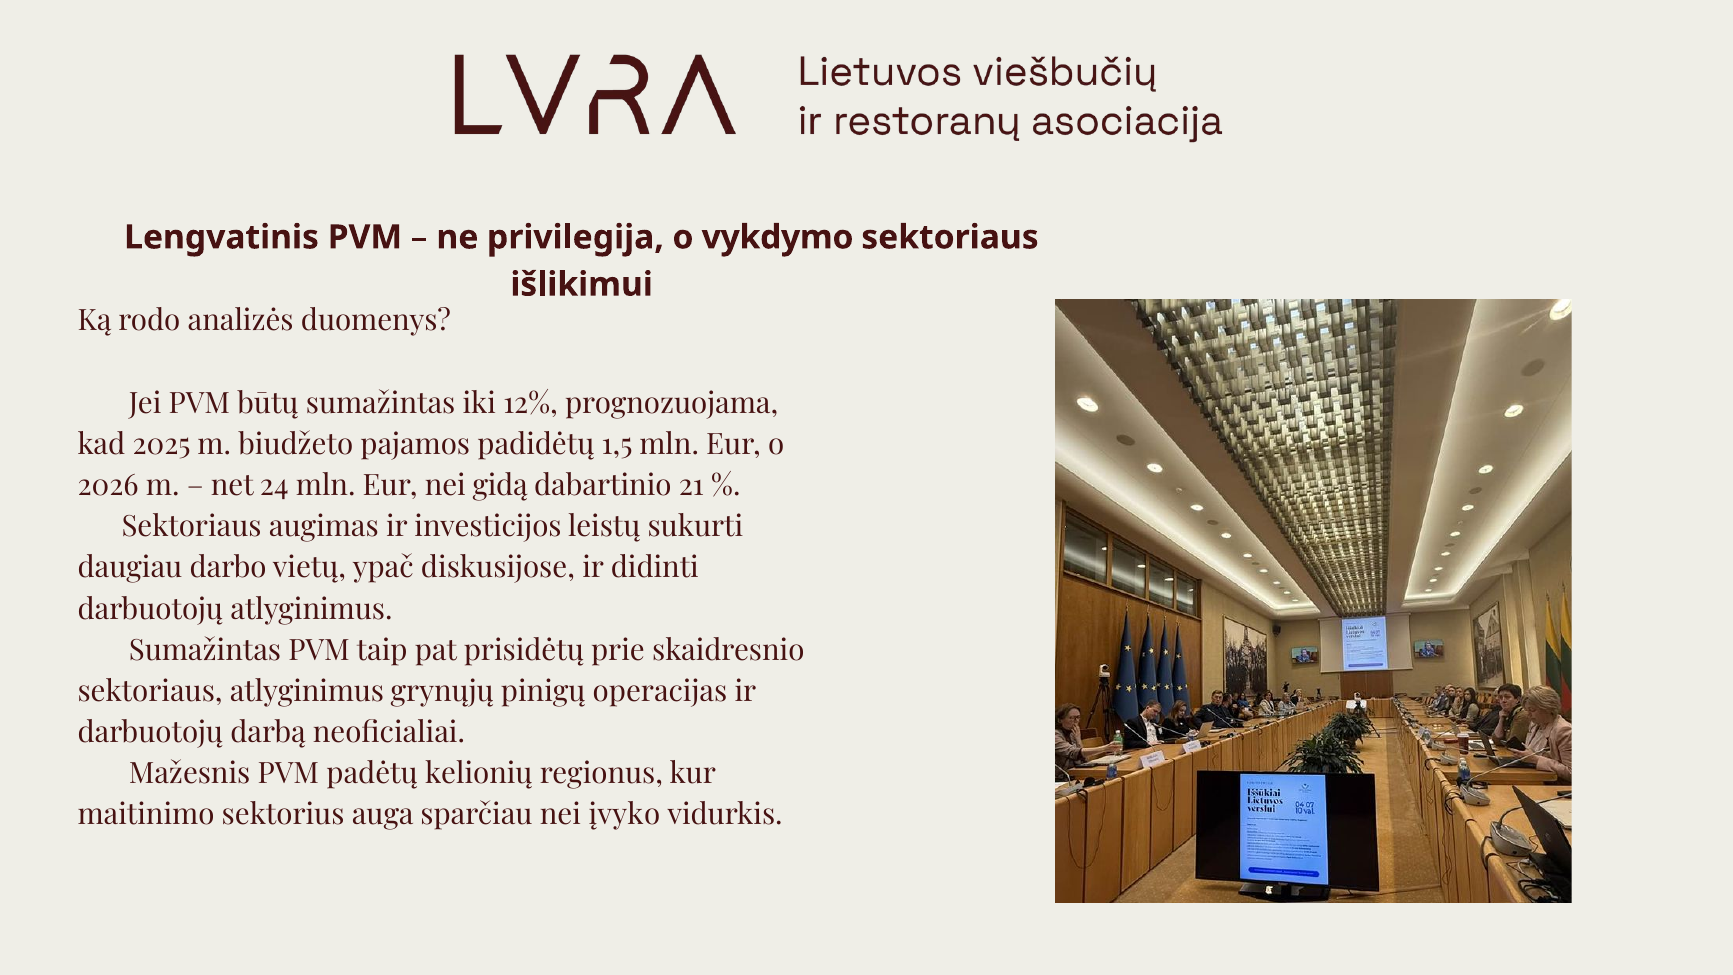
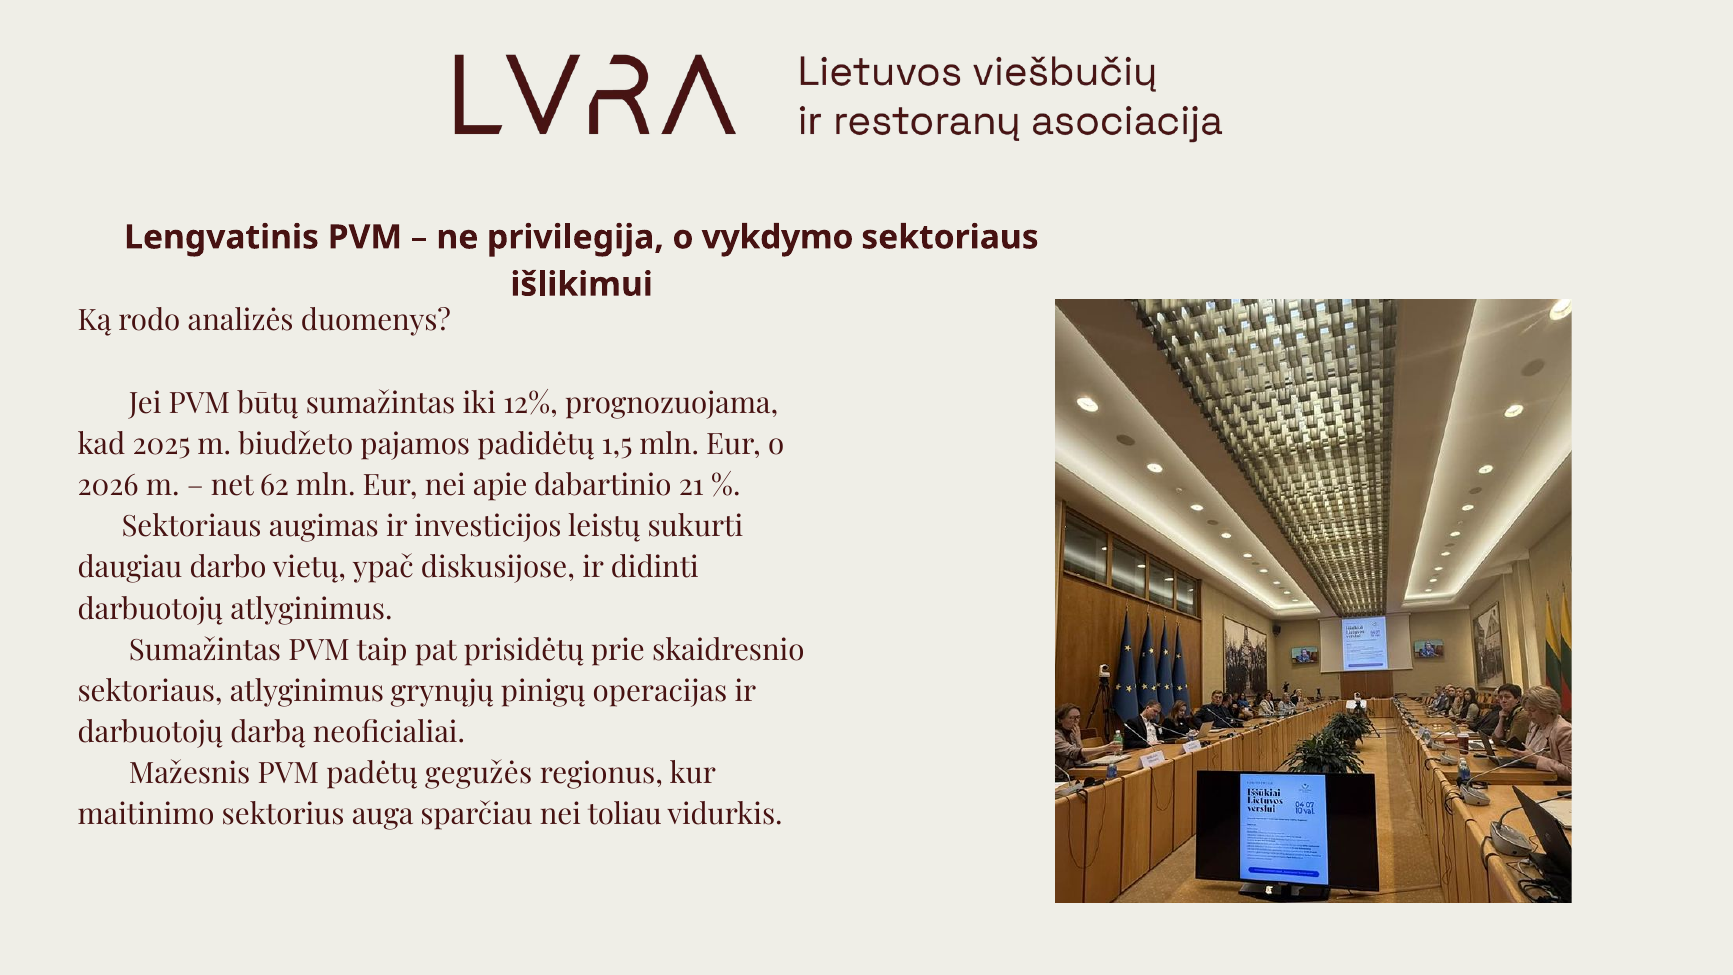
24: 24 -> 62 (274, 486)
gidą: gidą -> apie (500, 486)
kelionių: kelionių -> gegužės (479, 774)
įvyko: įvyko -> toliau (625, 815)
